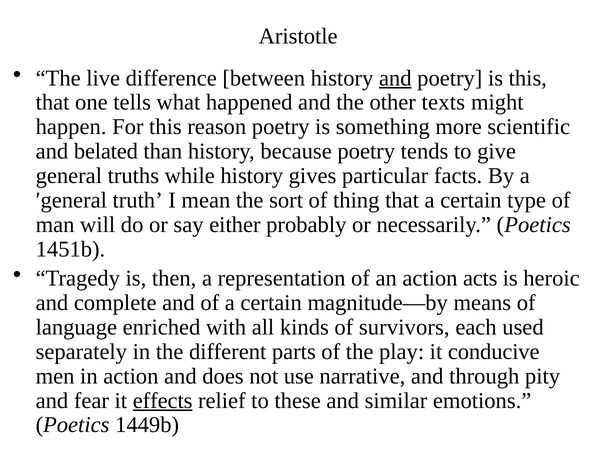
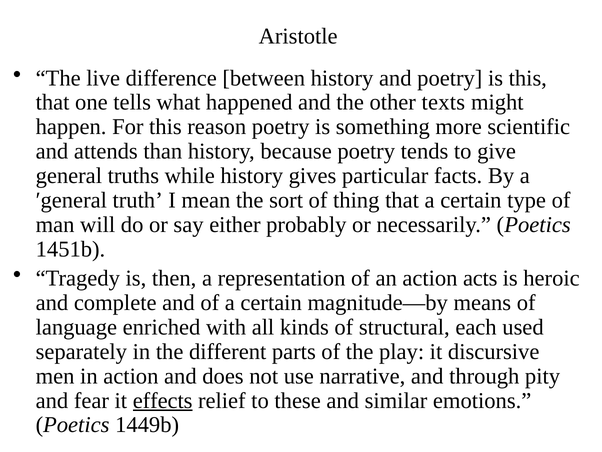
and underline: present -> none (395, 78)
belated: belated -> attends (106, 151)
survivors: survivors -> structural (404, 327)
conducive: conducive -> discursive (494, 351)
